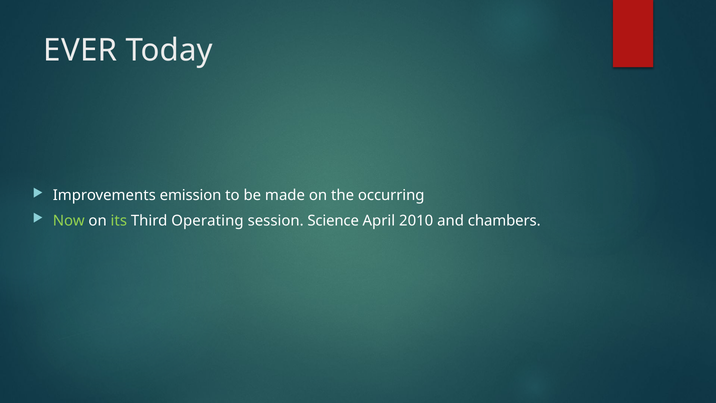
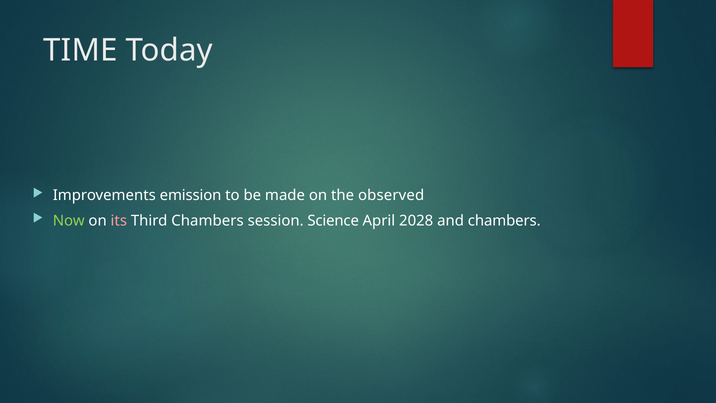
EVER: EVER -> TIME (80, 50)
occurring: occurring -> observed (391, 195)
its colour: light green -> pink (119, 221)
Third Operating: Operating -> Chambers (207, 221)
2010: 2010 -> 2028 (416, 221)
